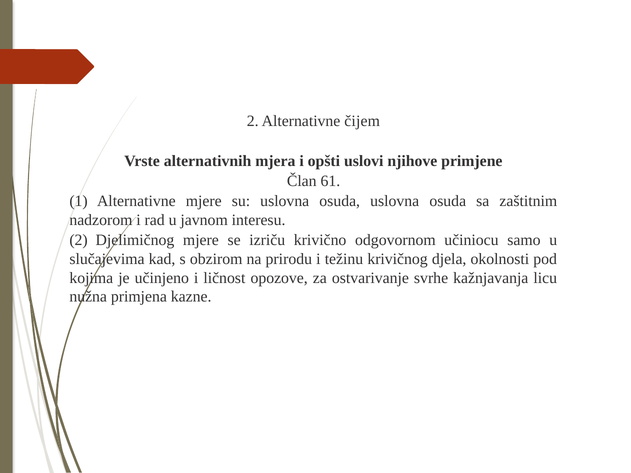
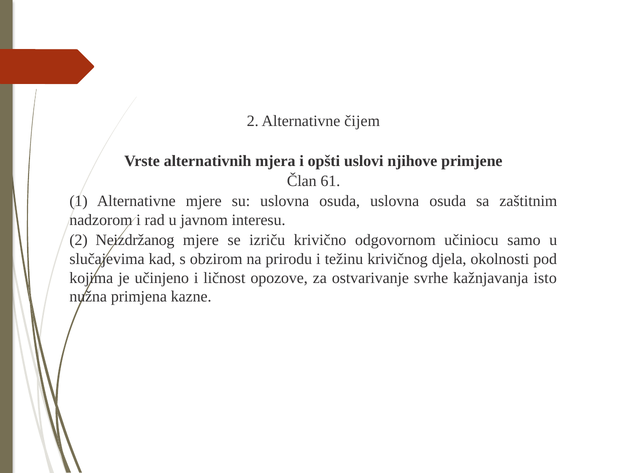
Djelimičnog: Djelimičnog -> Neizdržanog (135, 240)
licu: licu -> isto (545, 278)
